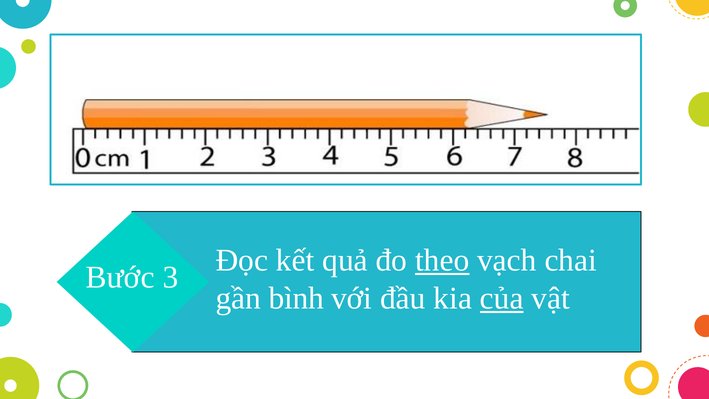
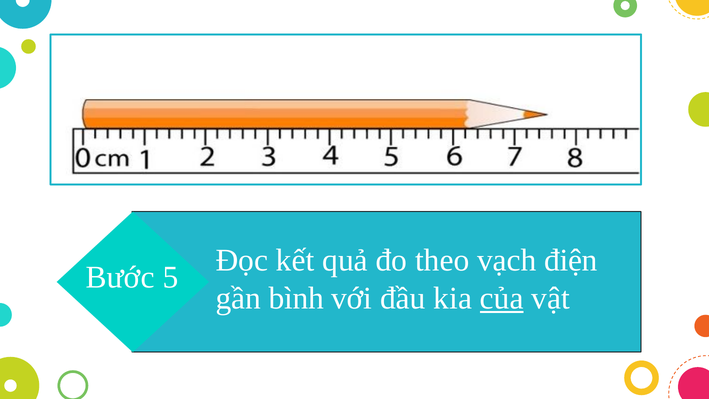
theo underline: present -> none (442, 260)
chai: chai -> điện (571, 260)
3: 3 -> 5 (170, 277)
